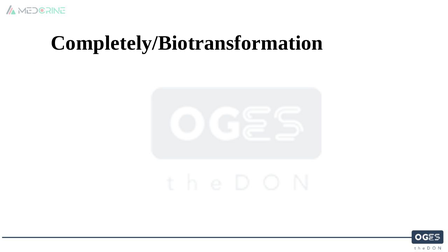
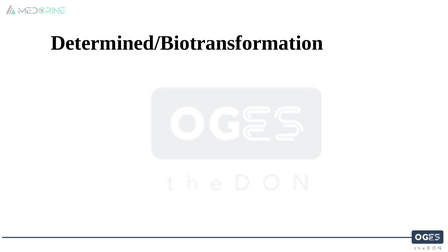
Completely/Biotransformation: Completely/Biotransformation -> Determined/Biotransformation (187, 43)
